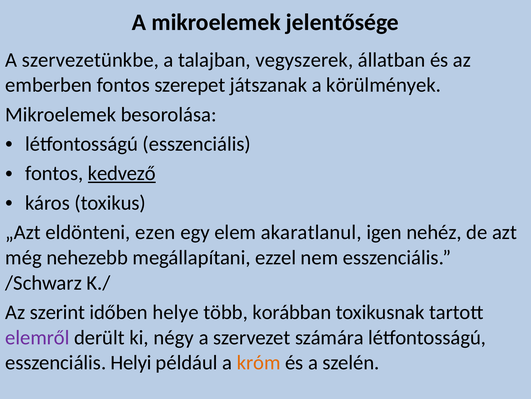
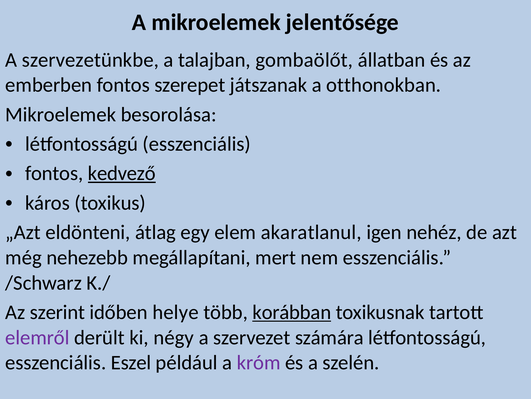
vegyszerek: vegyszerek -> gombaölőt (304, 60)
körülmények: körülmények -> otthonokban (384, 85)
ezen: ezen -> átlag (155, 232)
ezzel: ezzel -> mert (276, 257)
korábban underline: none -> present (292, 312)
Helyi: Helyi -> Eszel (131, 362)
króm colour: orange -> purple (259, 362)
